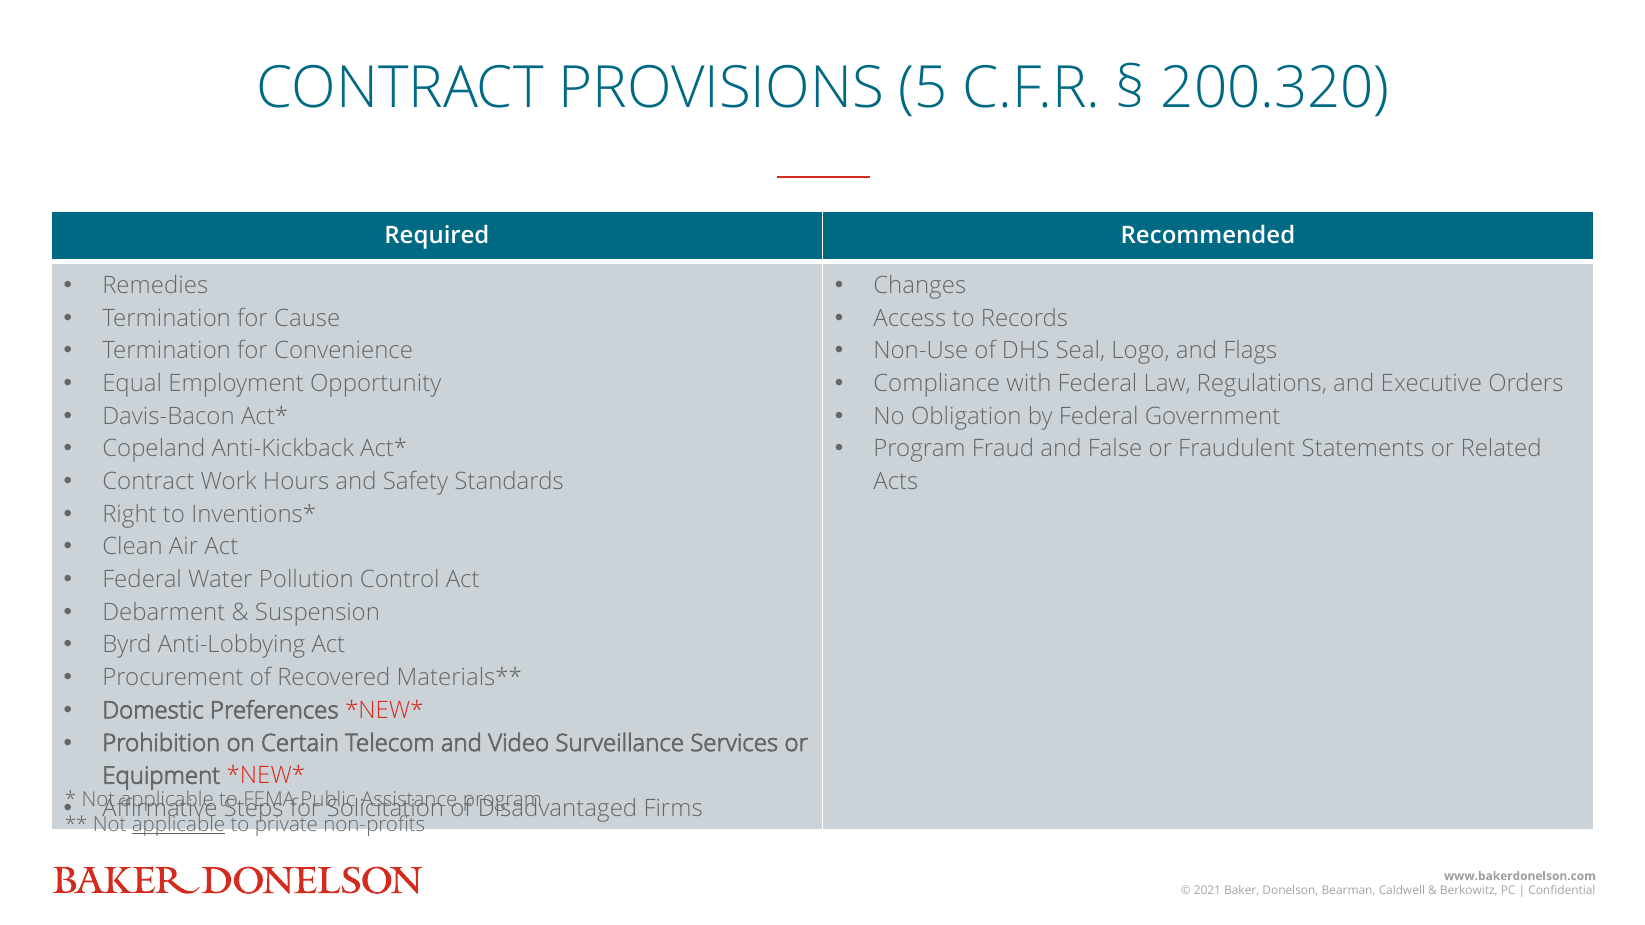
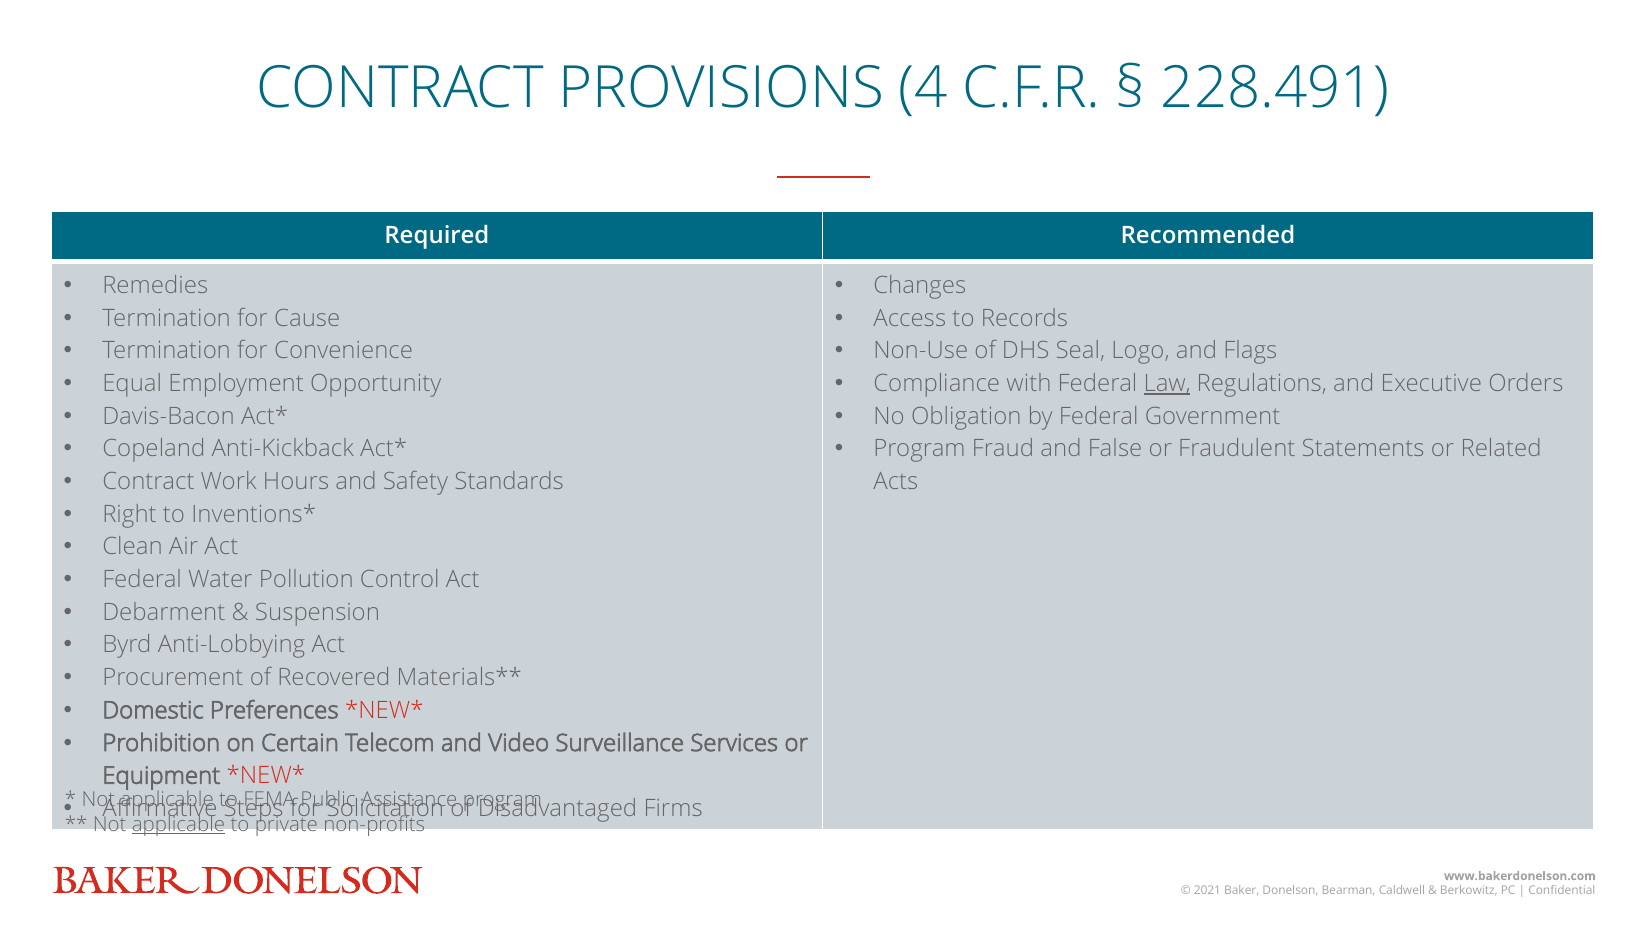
5: 5 -> 4 (923, 89)
200.320: 200.320 -> 228.491 (1275, 89)
Law underline: none -> present (1167, 384)
